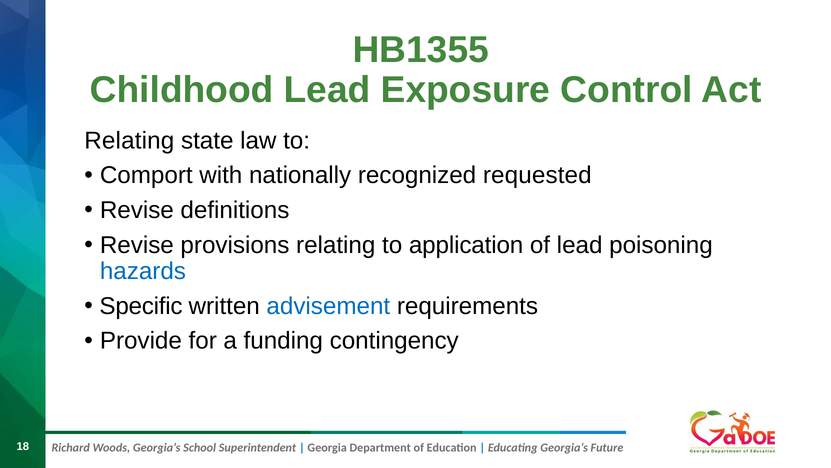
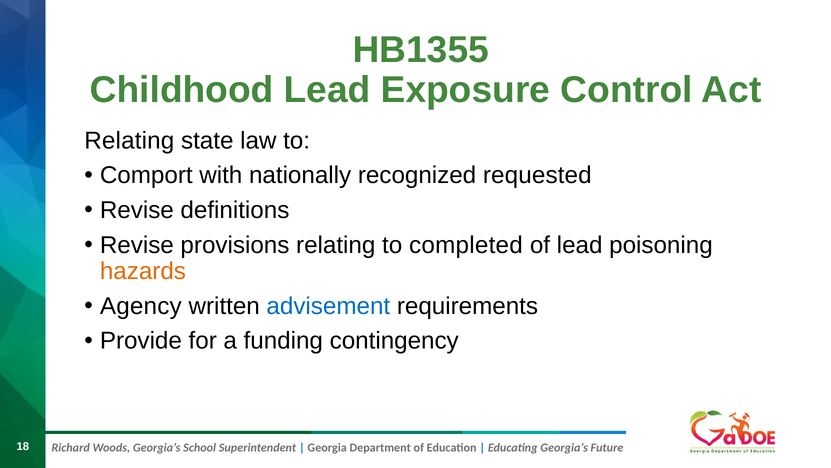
application: application -> completed (466, 245)
hazards colour: blue -> orange (143, 271)
Specific: Specific -> Agency (141, 306)
